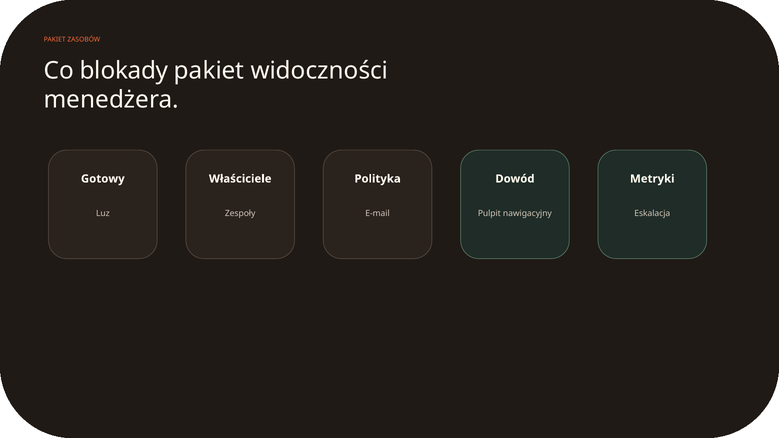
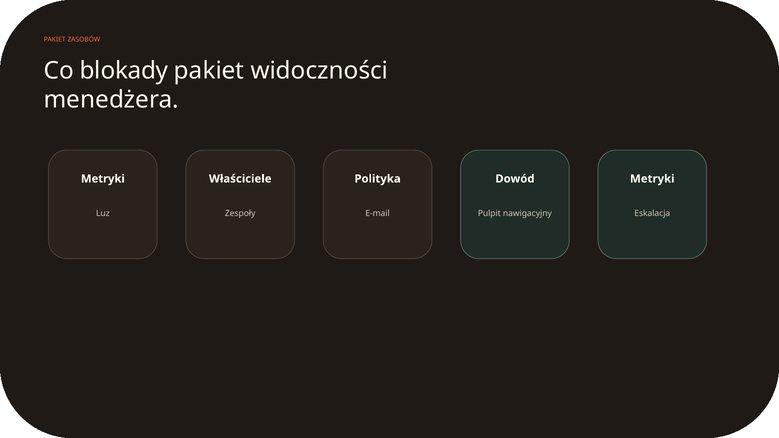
Gotowy: Gotowy -> Metryki (103, 179)
